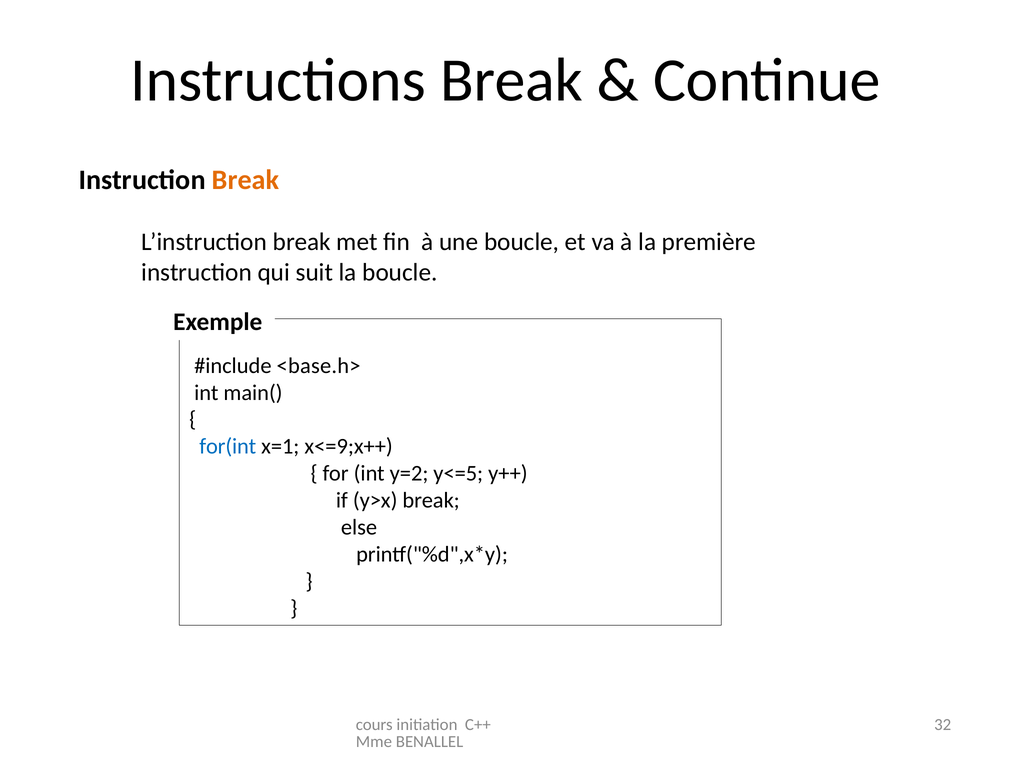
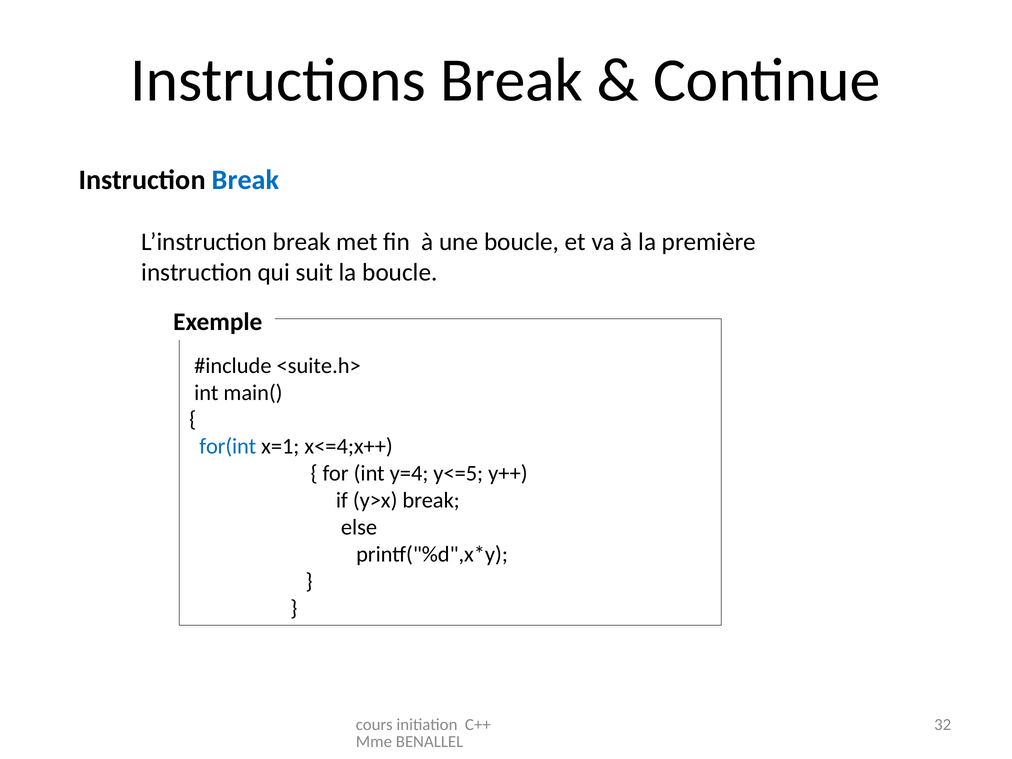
Break colour: orange -> blue (246, 180)
<base.h>: <base.h> -> <suite.h> (319, 366)
x<=9;x++: x<=9;x++ -> x<=4;x++ (349, 447)
y=2: y=2 -> y=4 (409, 474)
